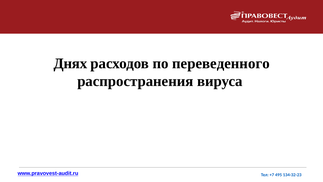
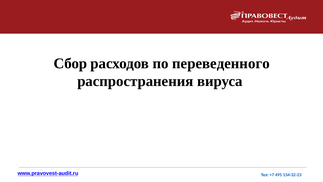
Днях: Днях -> Сбор (70, 63)
